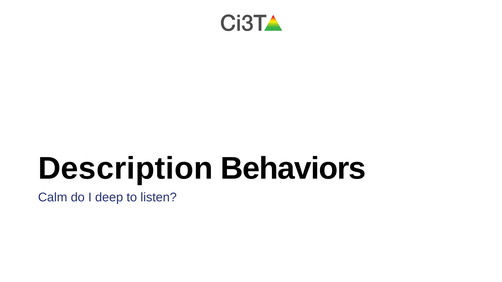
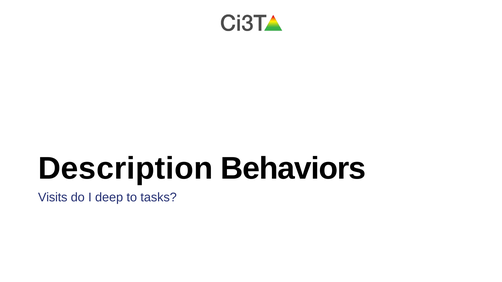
Calm: Calm -> Visits (53, 198)
listen: listen -> tasks (159, 198)
